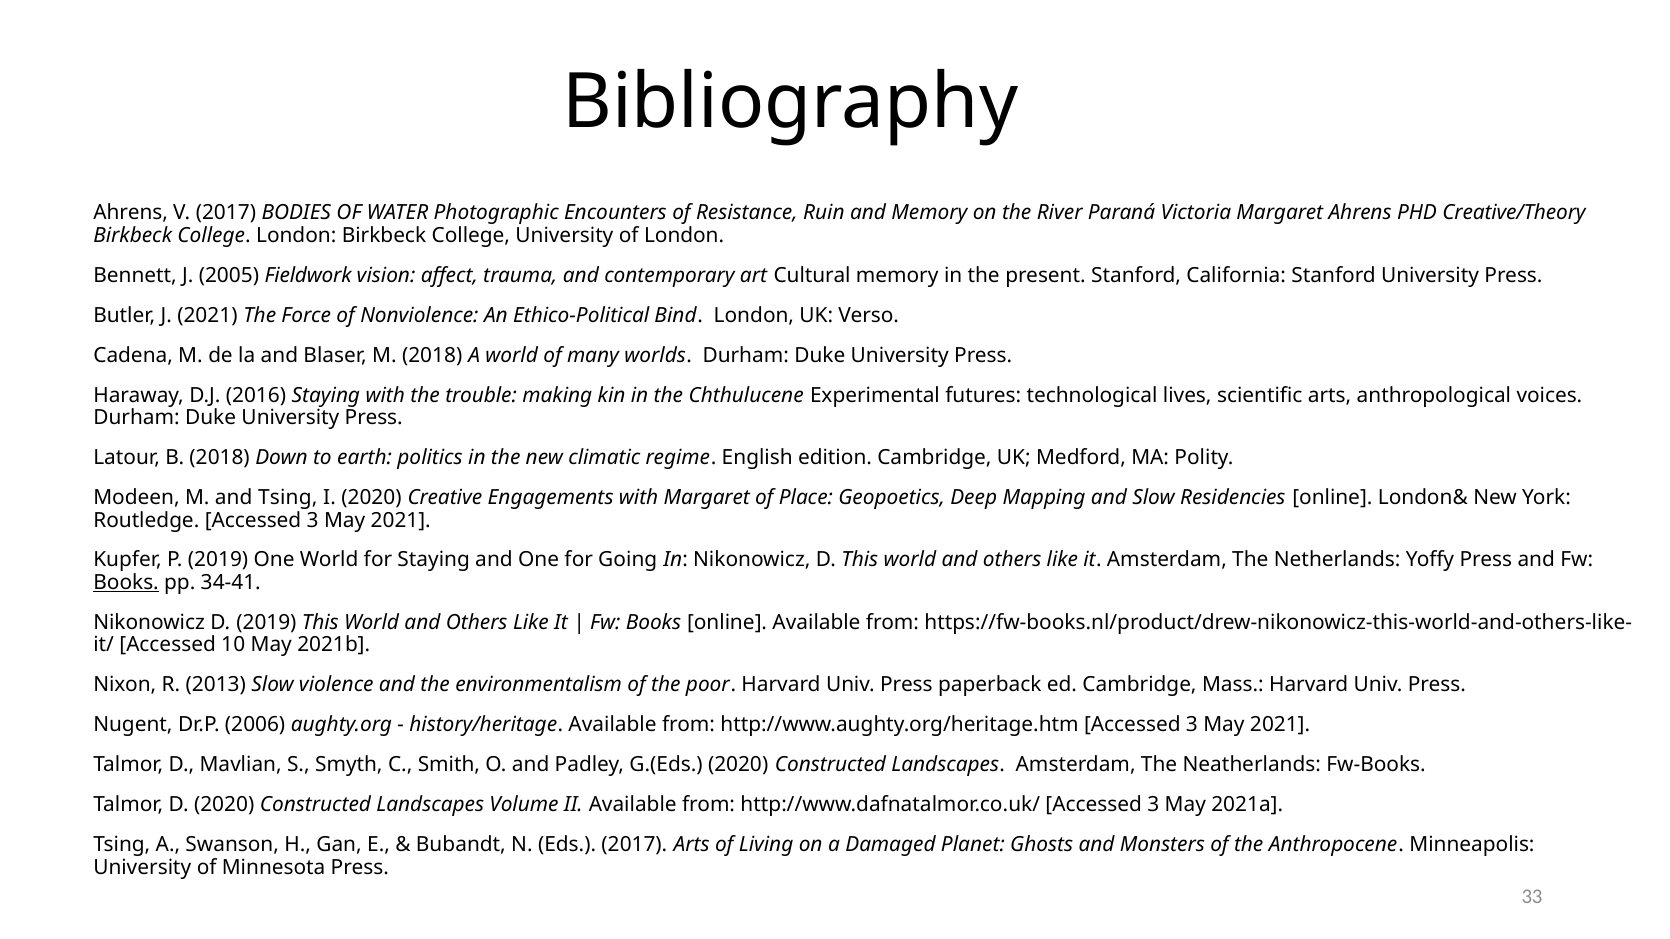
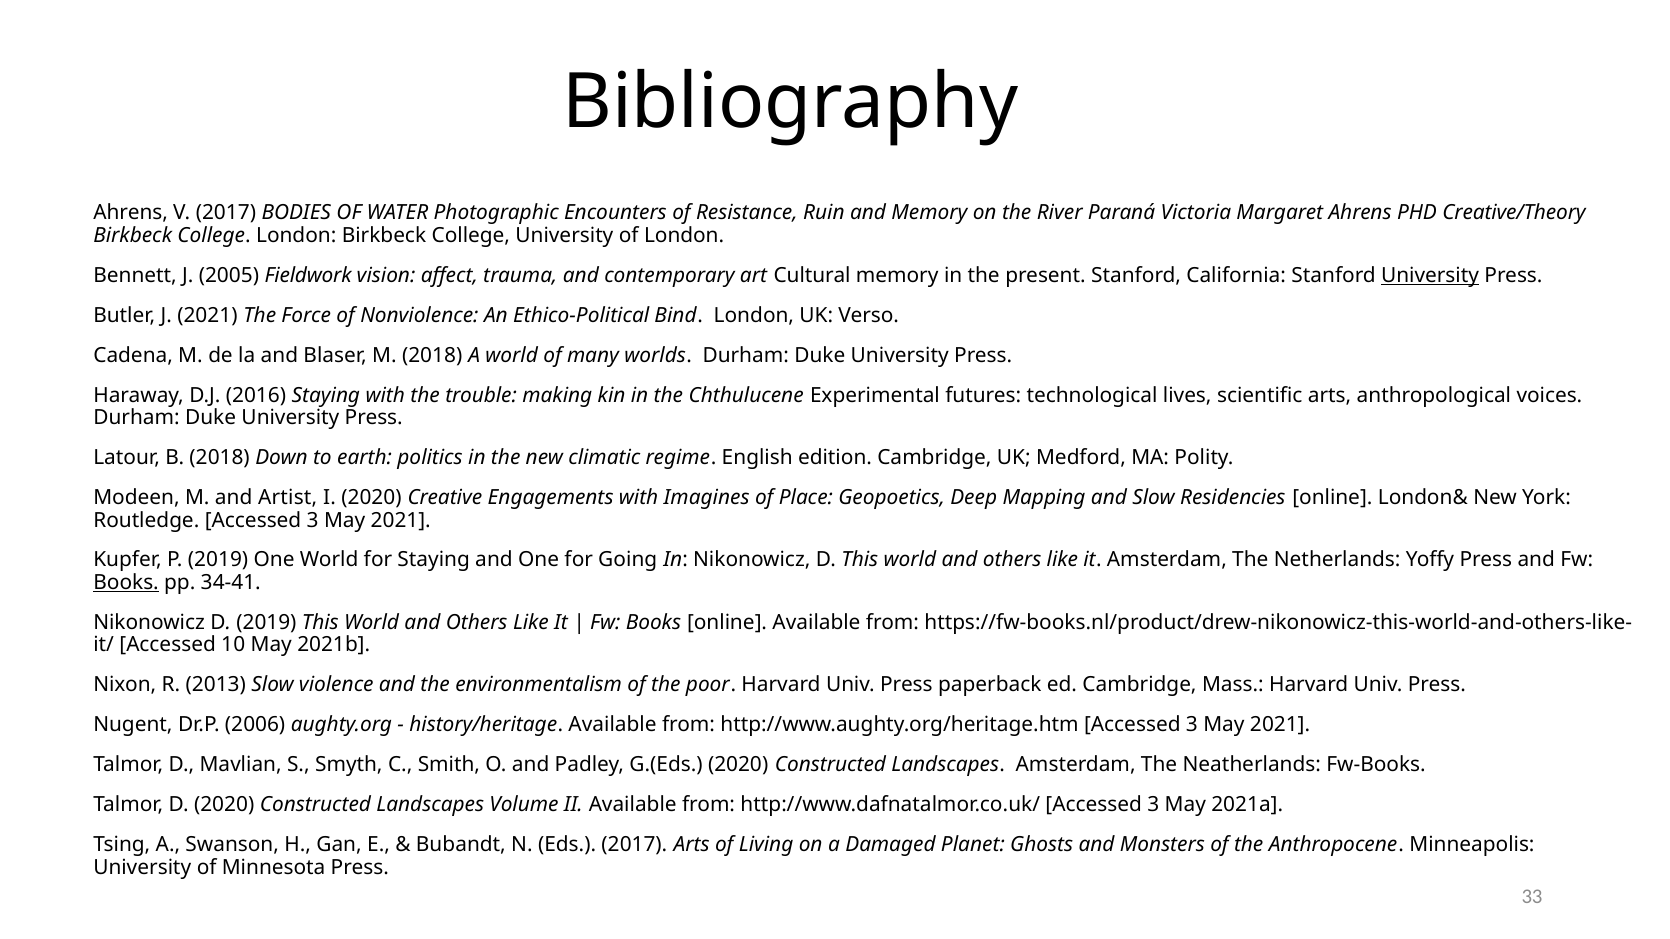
University underline: none -> present (1430, 276)
and Tsing: Tsing -> Artist (288, 498)
with Margaret: Margaret -> Imagines (707, 498)
